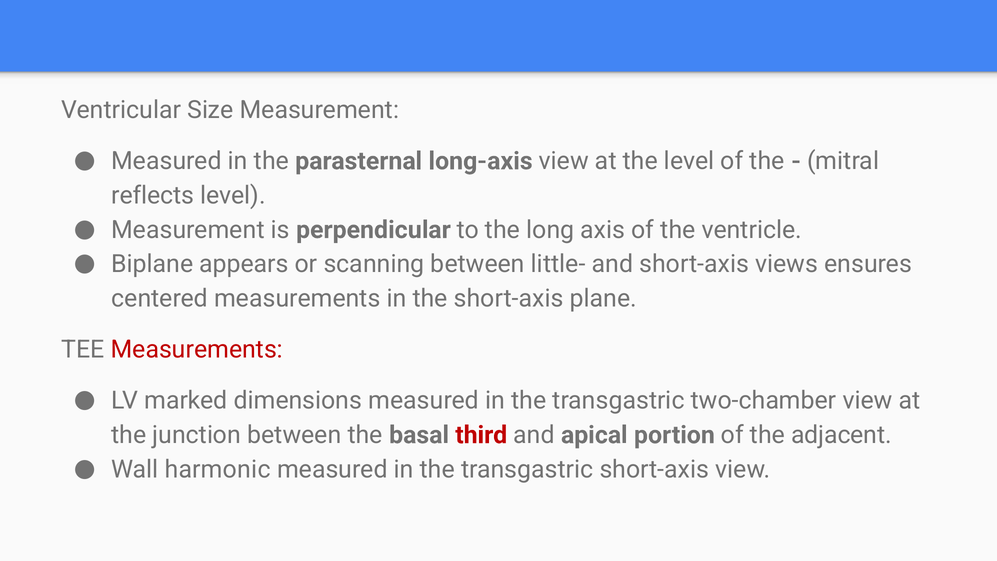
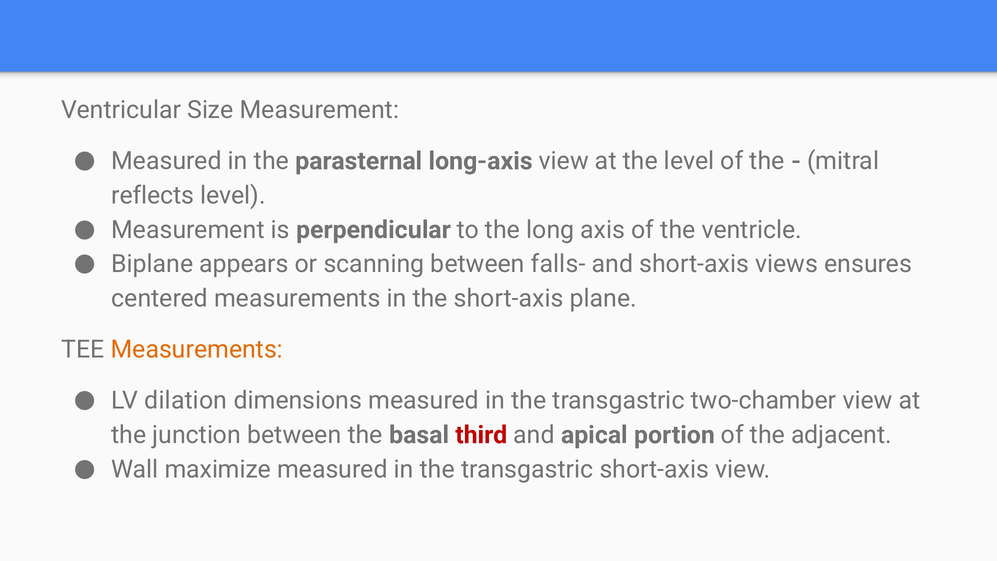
little-: little- -> falls- (558, 264)
Measurements colour: red -> orange (197, 350)
marked: marked -> dilation (186, 401)
harmonic: harmonic -> maximize (218, 469)
